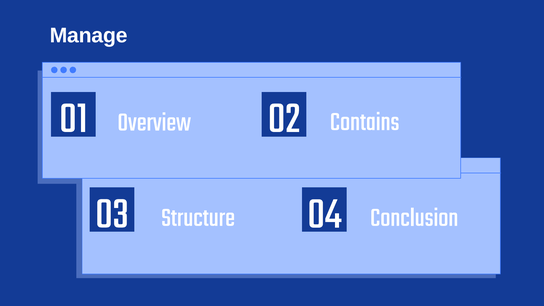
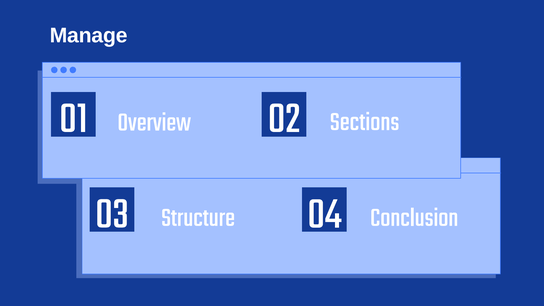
Contains: Contains -> Sections (365, 121)
